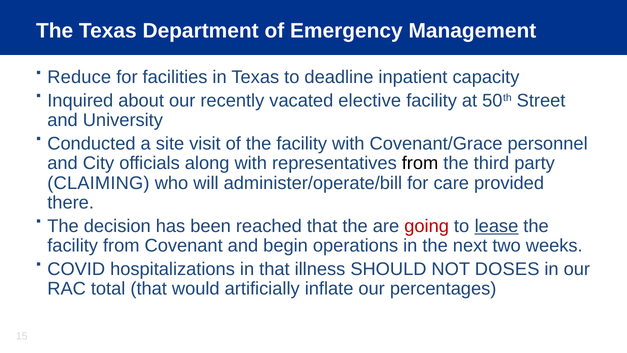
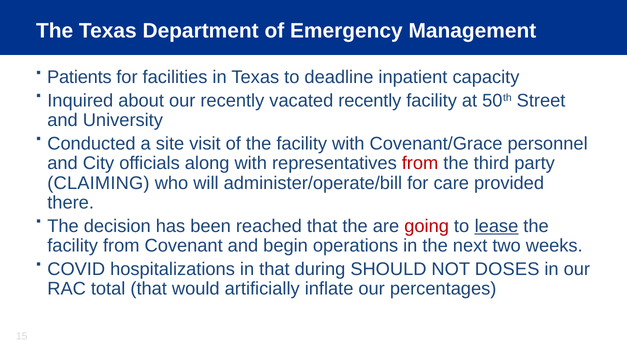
Reduce: Reduce -> Patients (79, 77)
vacated elective: elective -> recently (370, 101)
from colour: black -> red (420, 163)
illness: illness -> during (320, 269)
